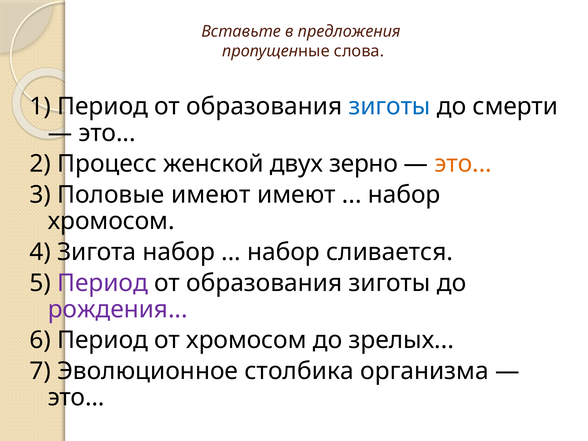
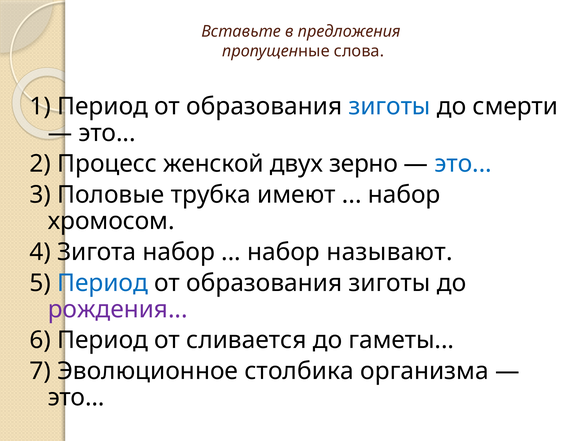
это colour: orange -> blue (463, 164)
Половые имеют: имеют -> трубка (211, 195)
сливается: сливается -> называют (390, 252)
Период colour: purple -> blue (103, 283)
от хромосом: хромосом -> сливается (246, 340)
зрелых: зрелых -> гаметы (401, 340)
